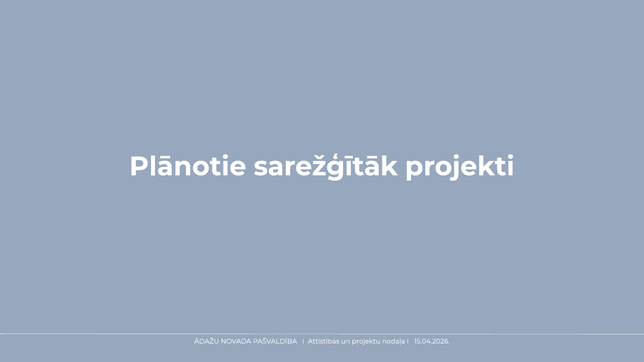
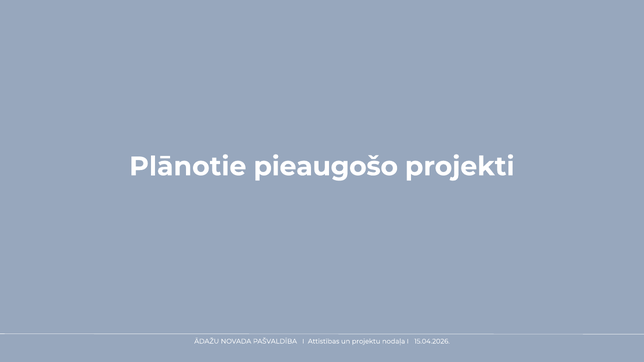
sarežģītāk: sarežģītāk -> pieaugošo (326, 167)
